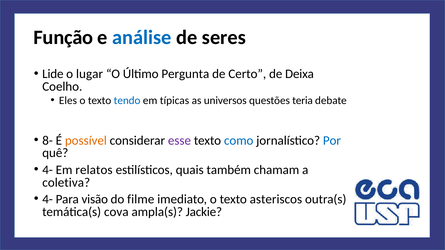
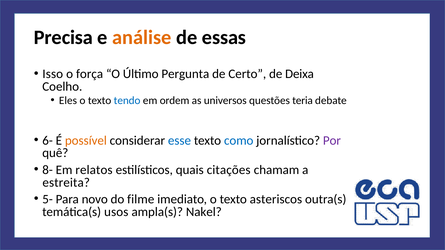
Função: Função -> Precisa (63, 37)
análise colour: blue -> orange (142, 37)
seres: seres -> essas (224, 37)
Lide: Lide -> Isso (53, 74)
lugar: lugar -> força (90, 74)
típicas: típicas -> ordem (175, 101)
8-: 8- -> 6- (48, 141)
esse colour: purple -> blue (179, 141)
Por colour: blue -> purple (332, 141)
4-: 4- -> 8- (48, 170)
também: também -> citações (229, 170)
coletiva: coletiva -> estreita (66, 183)
4-: 4- -> 5- (48, 199)
visão: visão -> novo (95, 199)
cova: cova -> usos (116, 212)
Jackie: Jackie -> Nakel (204, 212)
